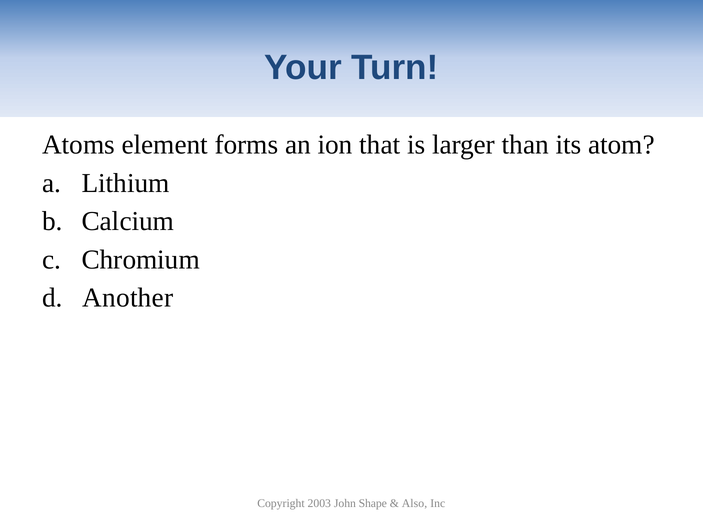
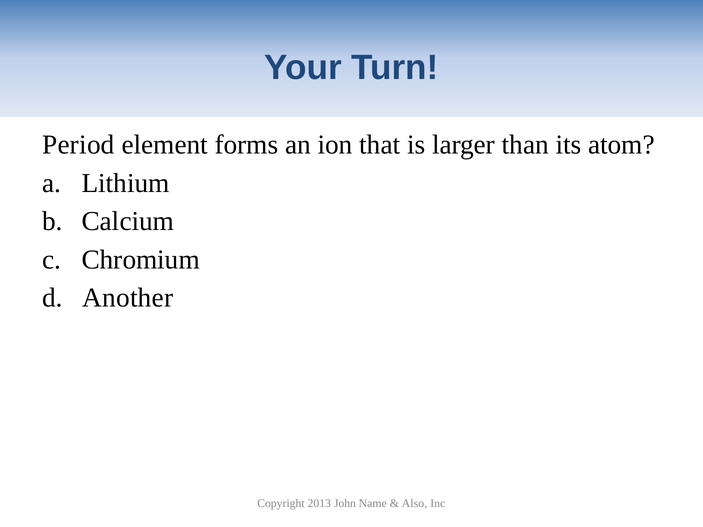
Atoms: Atoms -> Period (78, 145)
2003: 2003 -> 2013 (319, 504)
Shape: Shape -> Name (373, 504)
